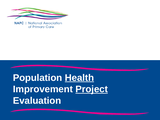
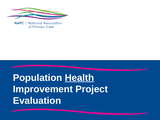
Project underline: present -> none (92, 89)
